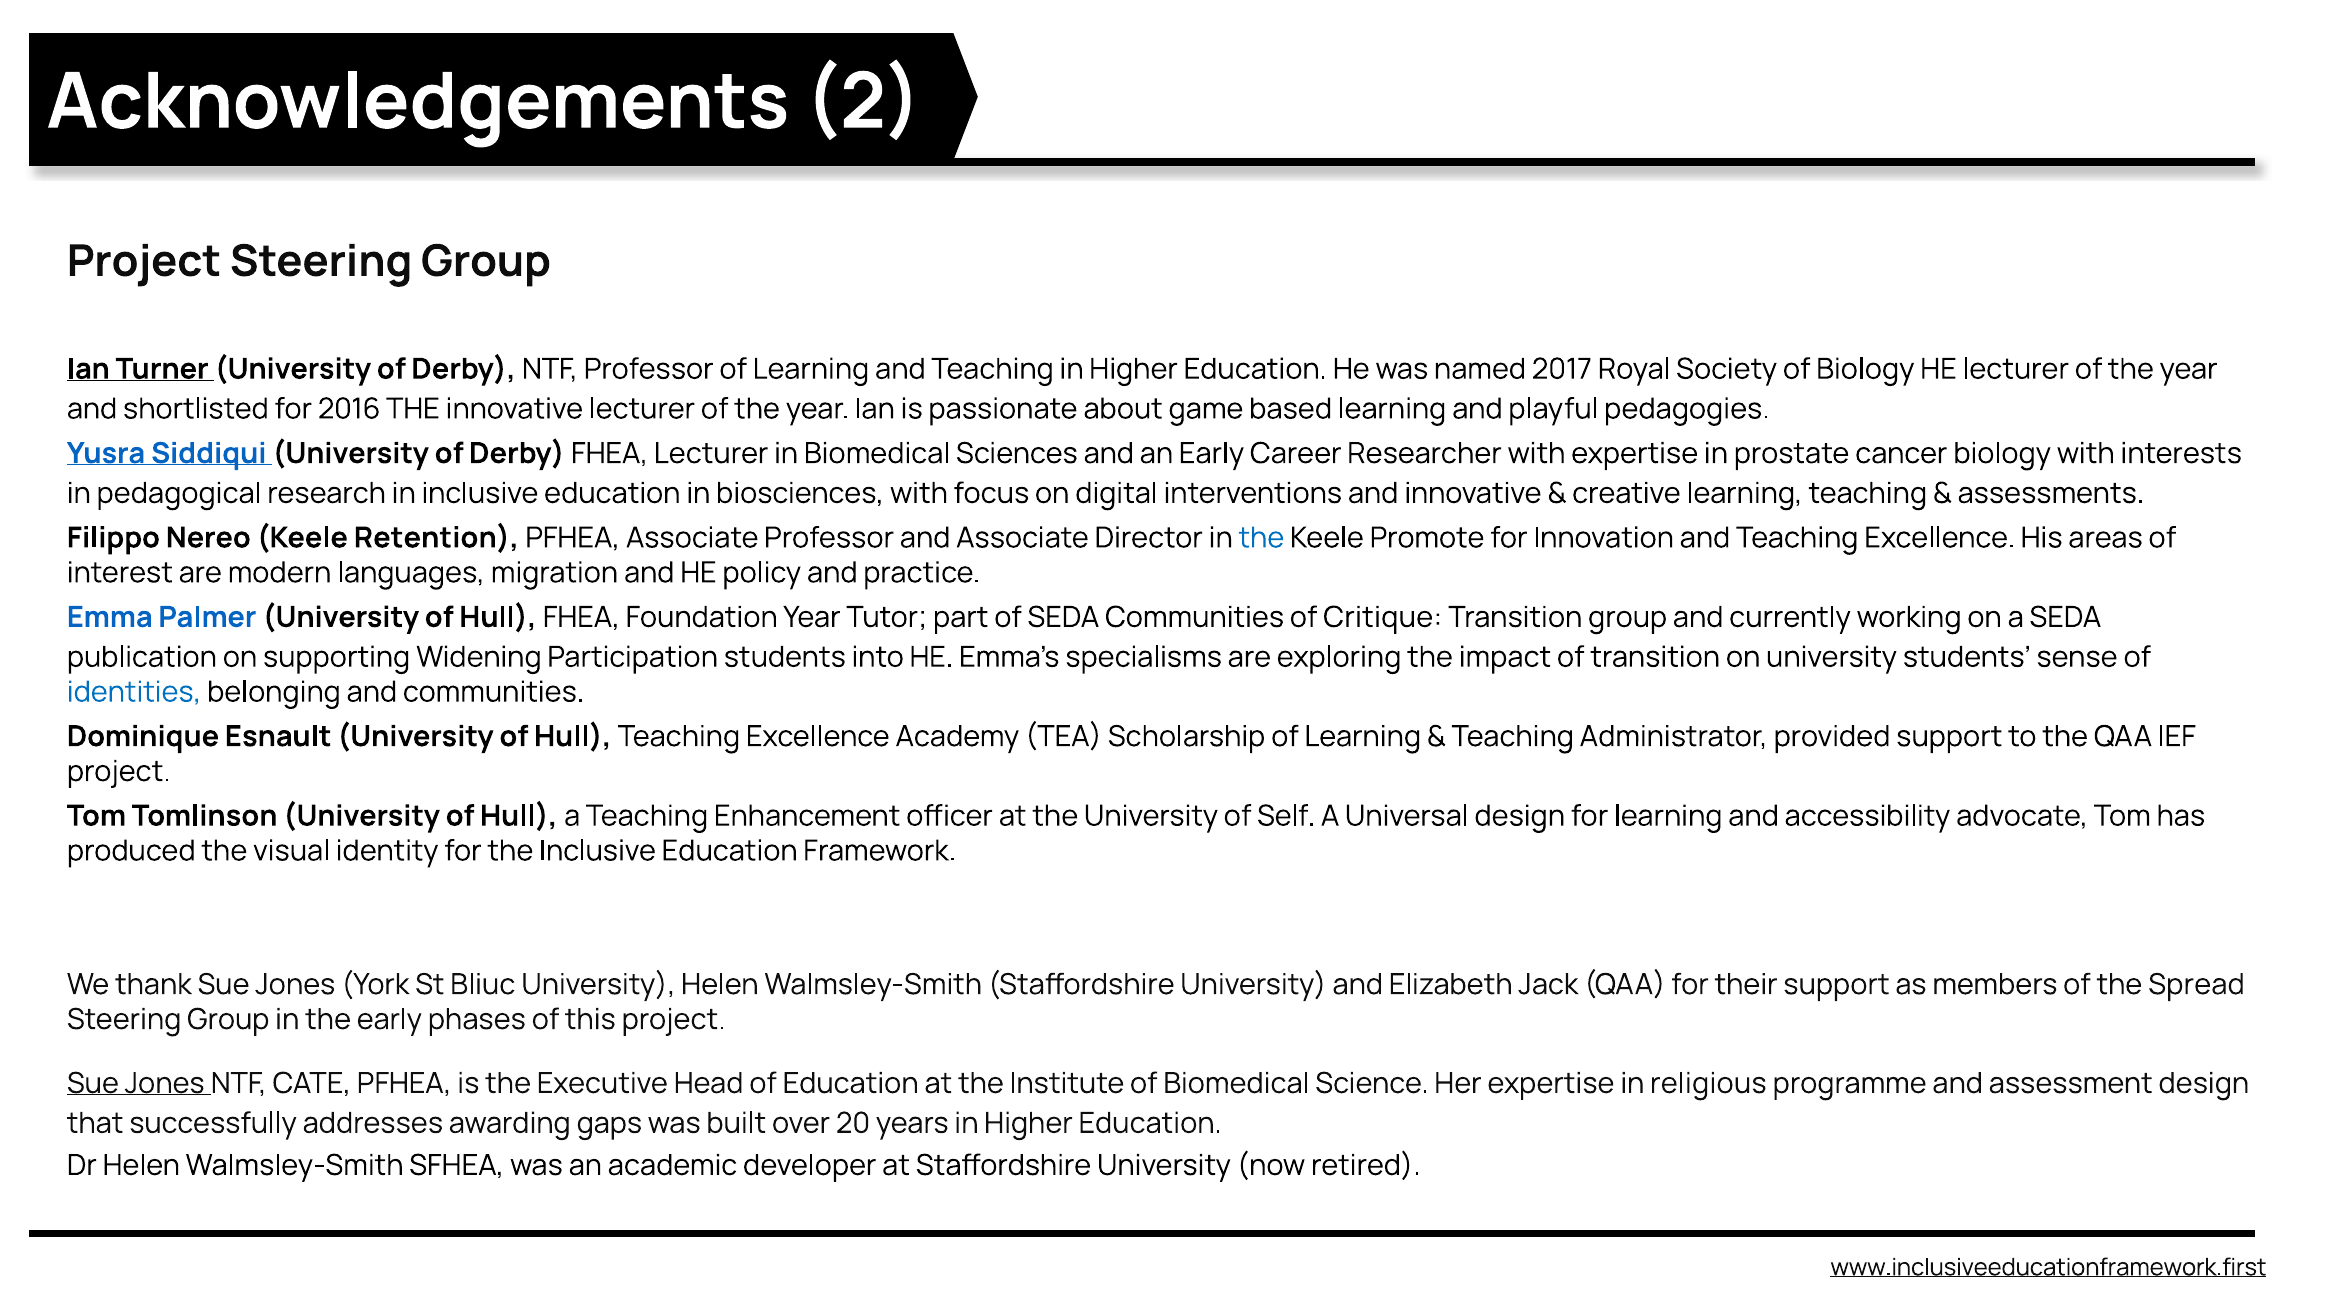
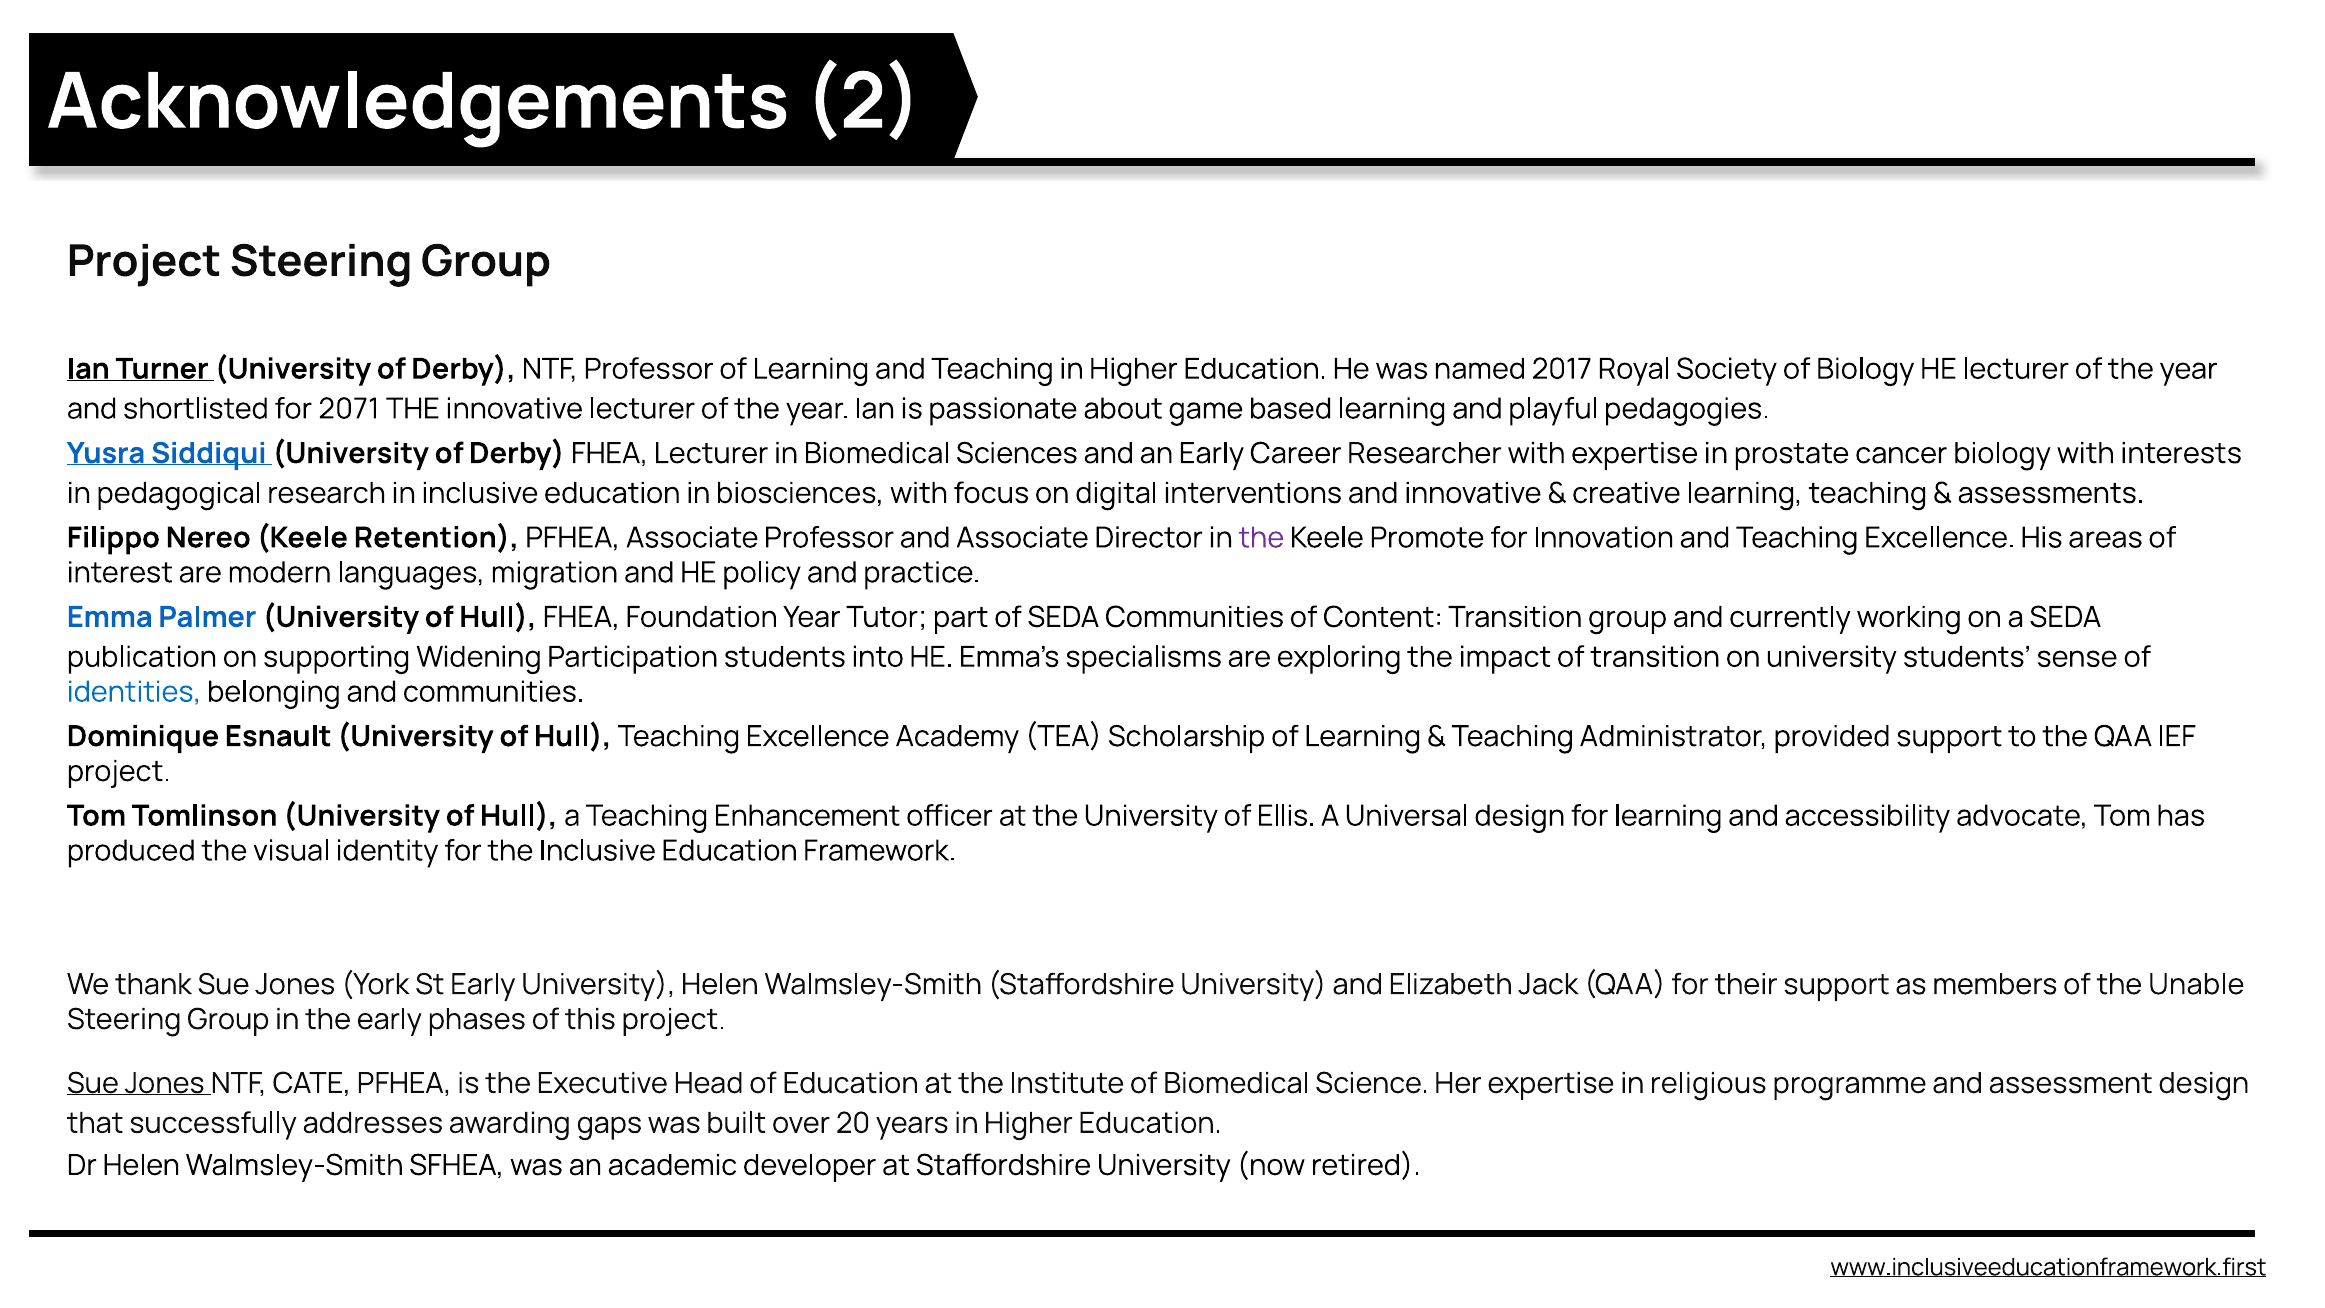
2016: 2016 -> 2071 (349, 409)
the colour: blue -> purple (1261, 538)
Critique: Critique -> Content (1383, 617)
Self: Self -> Ellis (1286, 816)
St Bliuc: Bliuc -> Early (483, 984)
Spread: Spread -> Unable (2196, 984)
